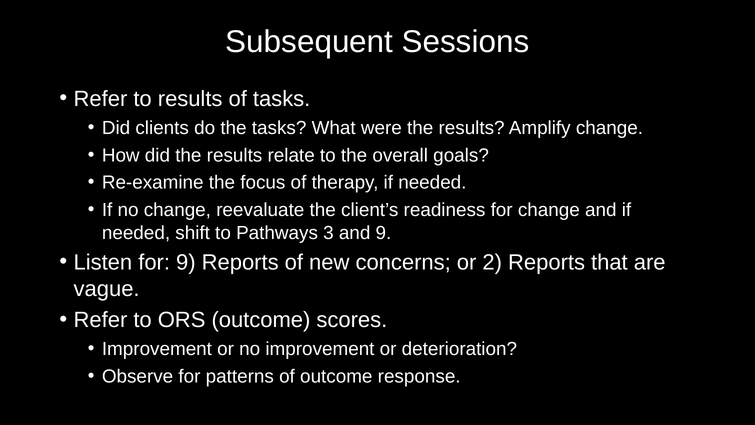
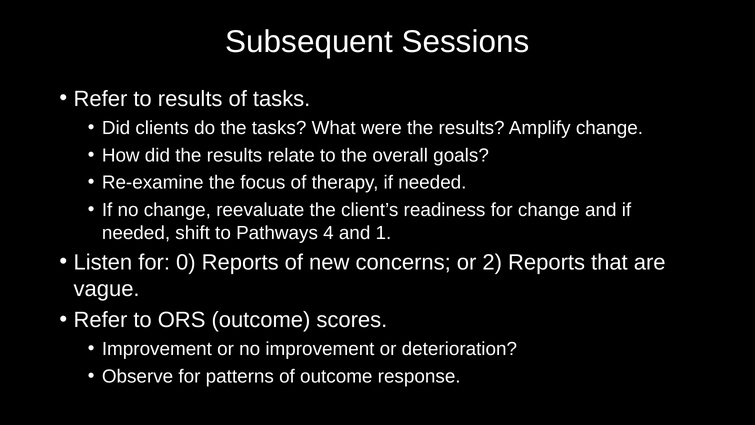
3: 3 -> 4 (328, 233)
and 9: 9 -> 1 (383, 233)
for 9: 9 -> 0 (186, 262)
